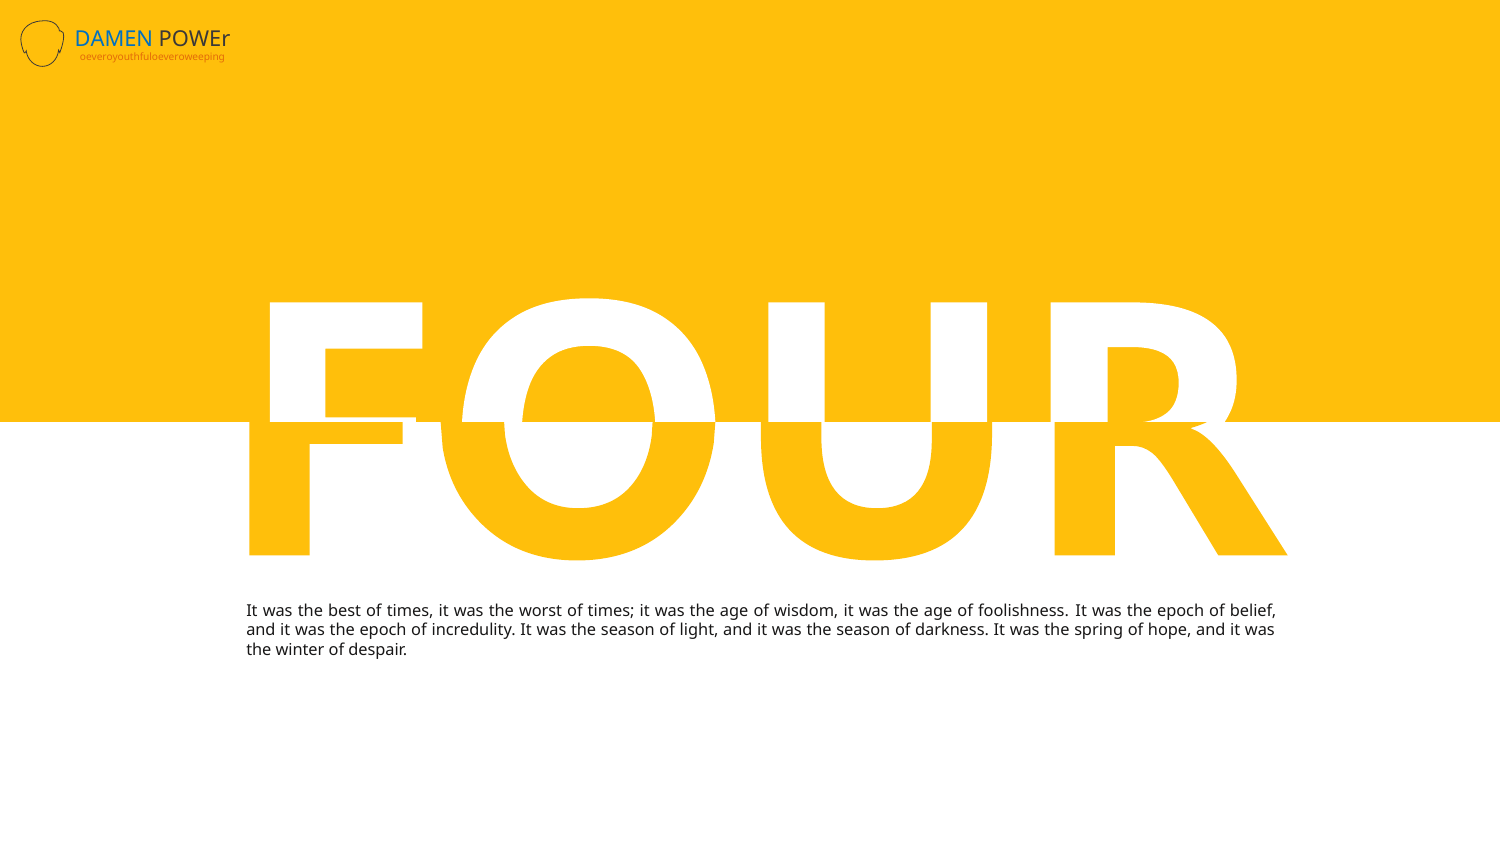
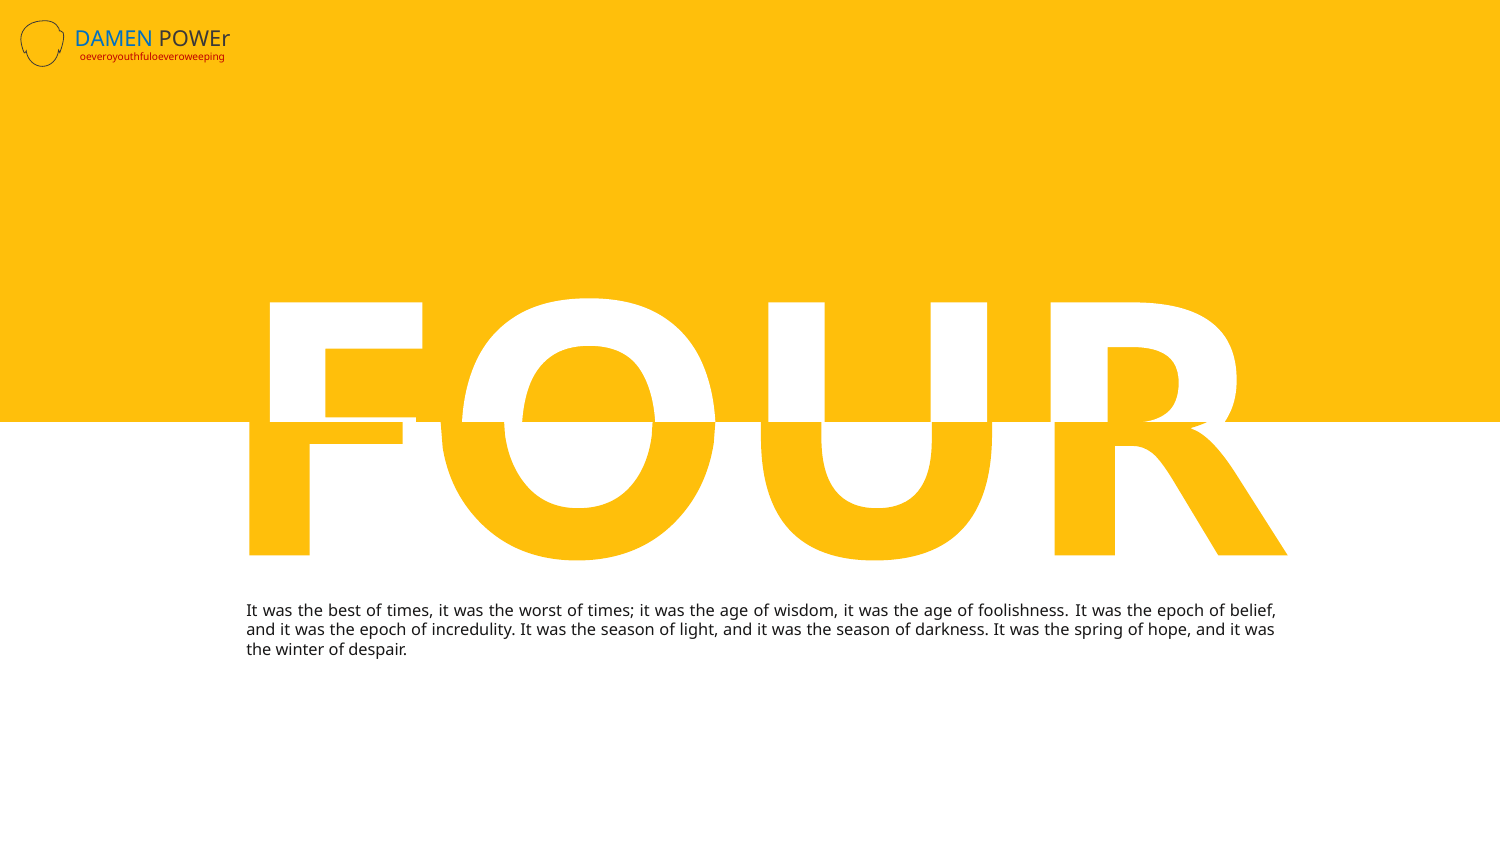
oeveroyouthfuloeveroweeping colour: orange -> red (152, 57)
